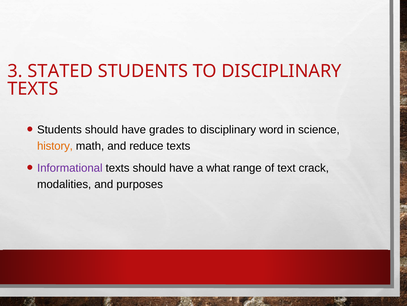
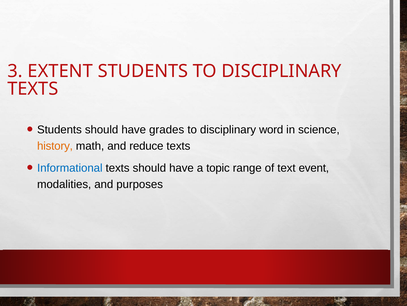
STATED: STATED -> EXTENT (60, 71)
Informational colour: purple -> blue (70, 168)
what: what -> topic (218, 168)
crack: crack -> event (314, 168)
